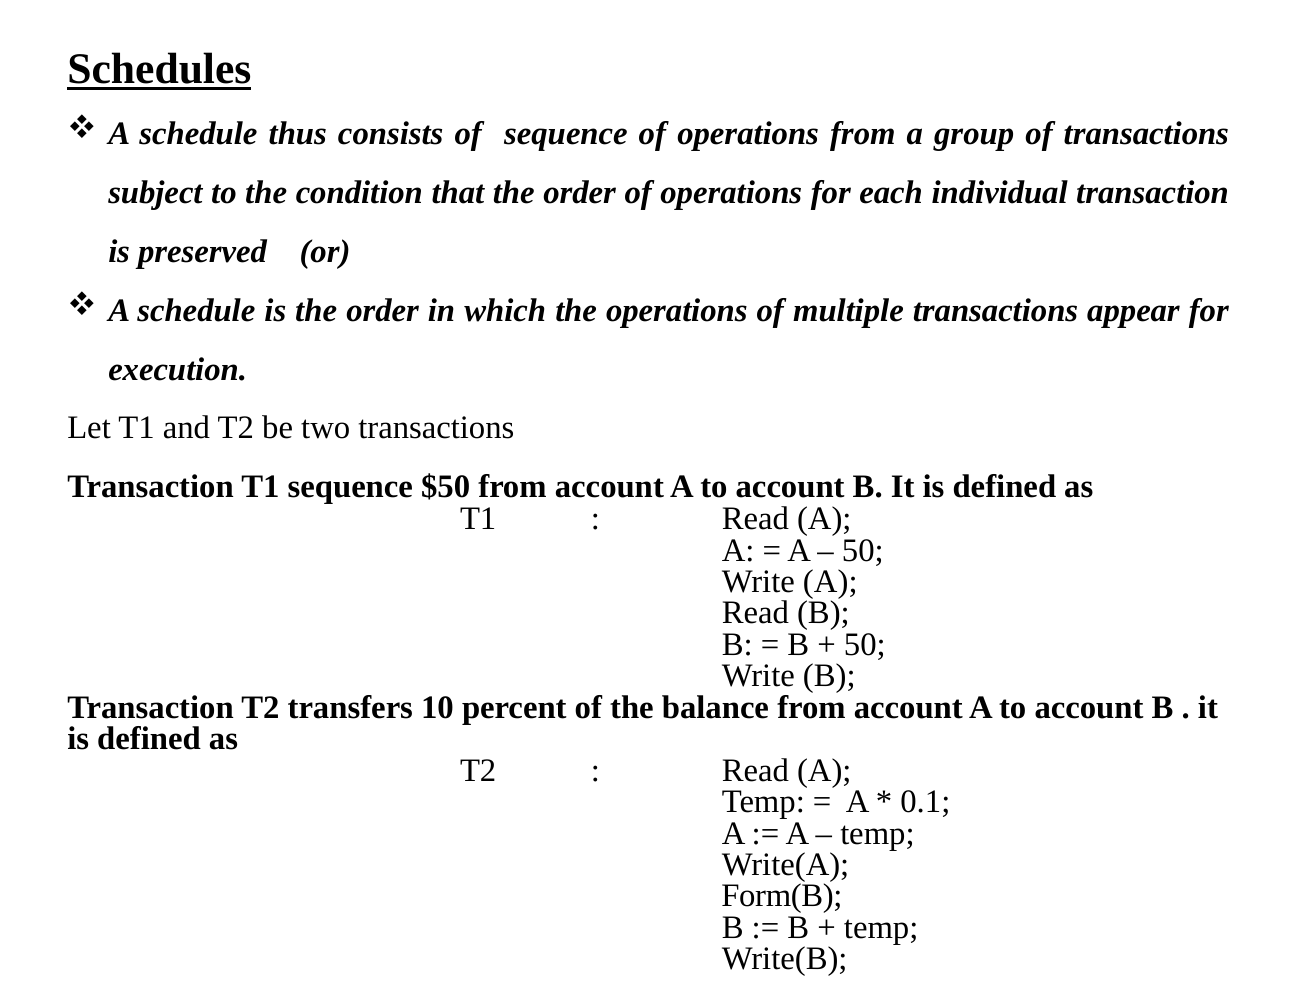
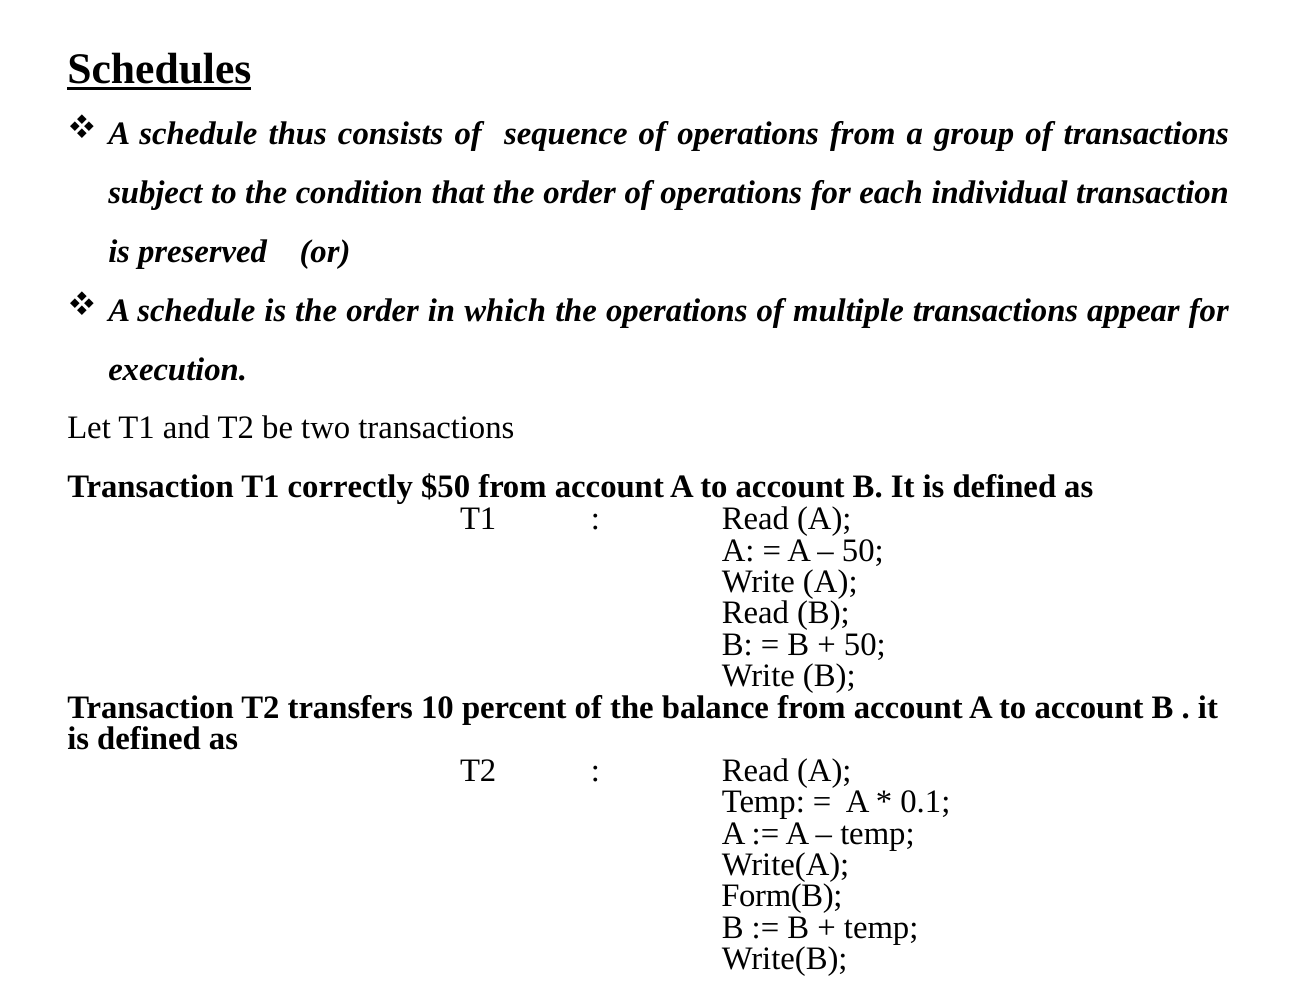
T1 sequence: sequence -> correctly (350, 487)
